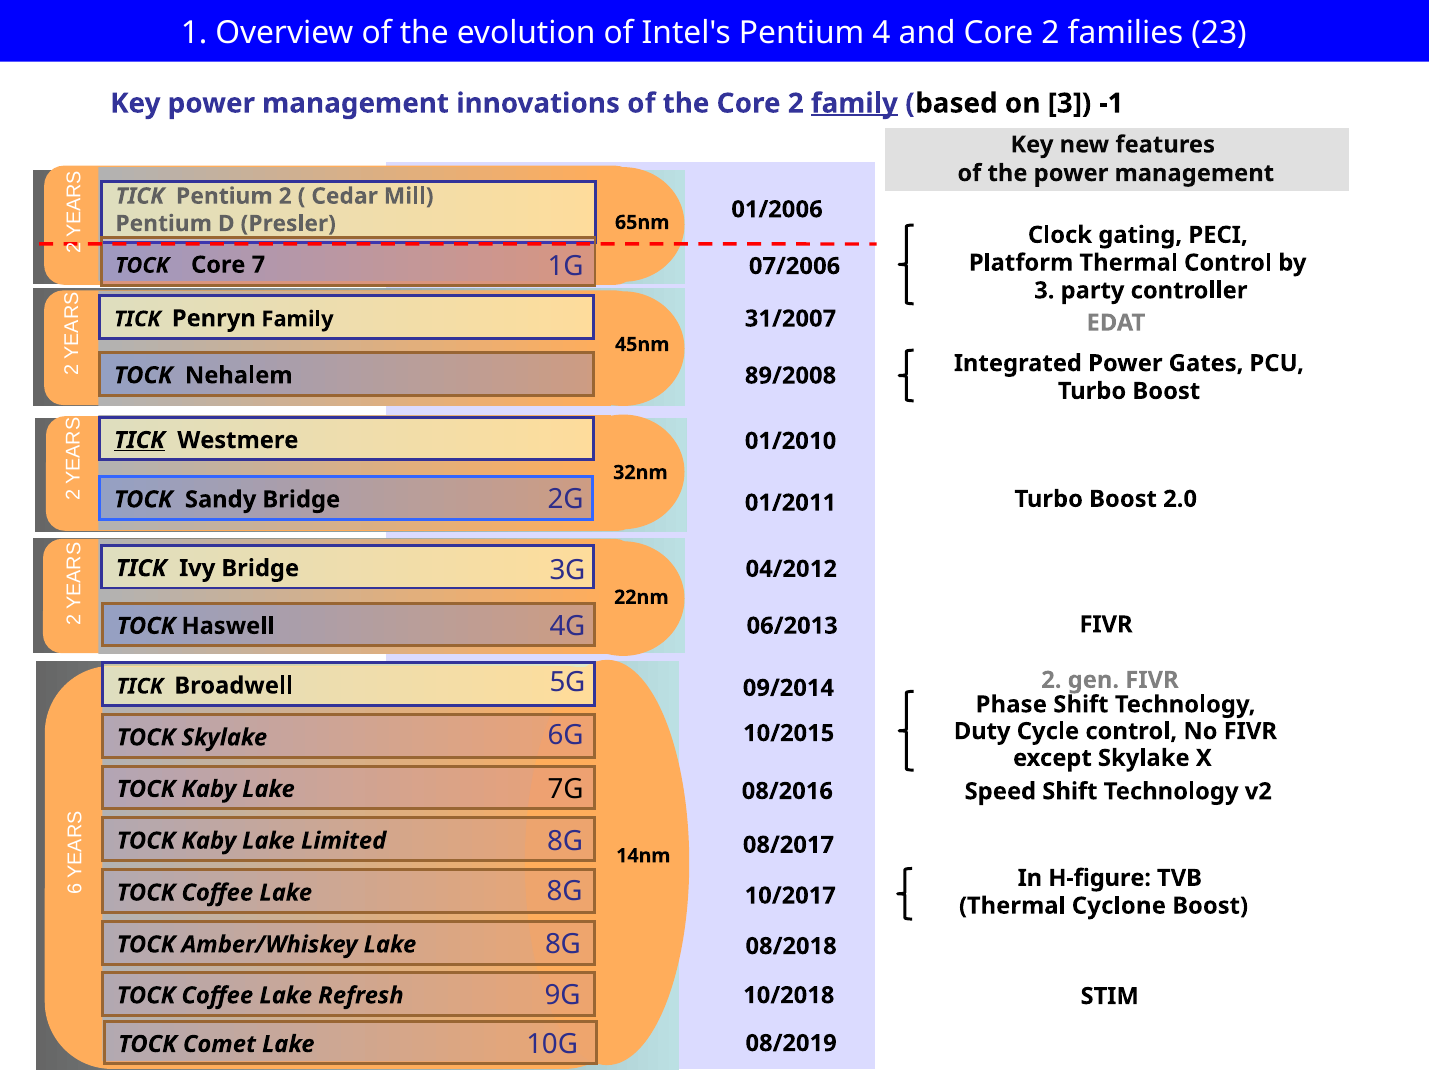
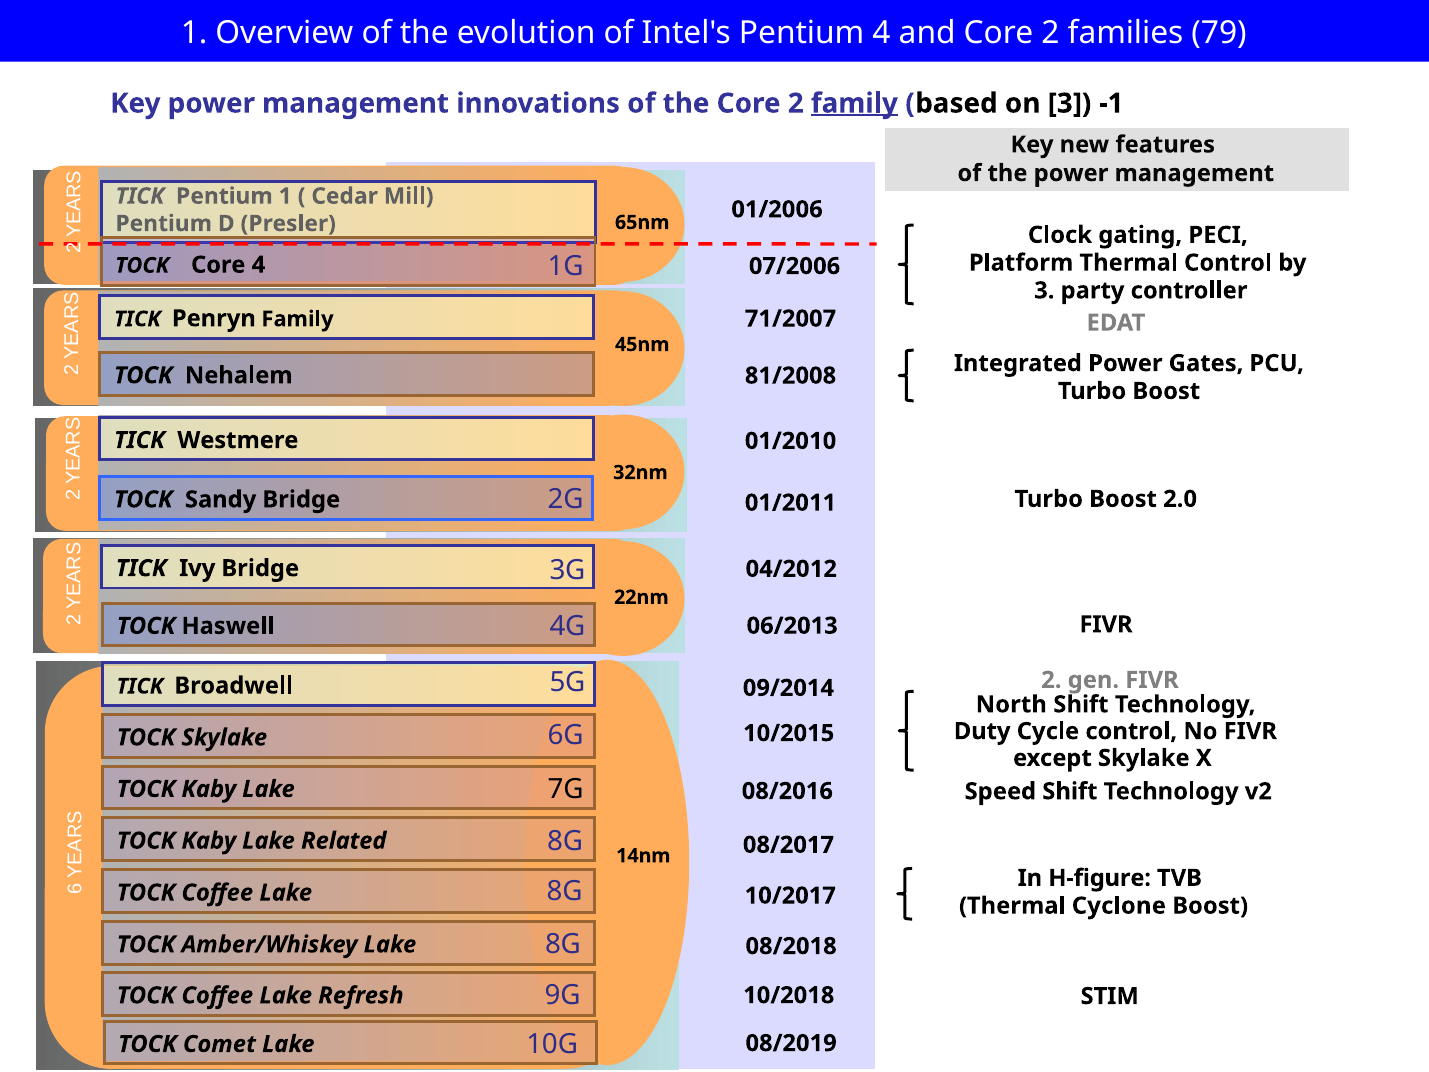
23: 23 -> 79 (1219, 33)
Pentium 2: 2 -> 1 (285, 196)
Core 7: 7 -> 4 (258, 265)
31/2007: 31/2007 -> 71/2007 (791, 319)
89/2008: 89/2008 -> 81/2008 (791, 376)
TICK underline: present -> none (139, 440)
Phase: Phase -> North (1011, 704)
Limited: Limited -> Related (344, 841)
